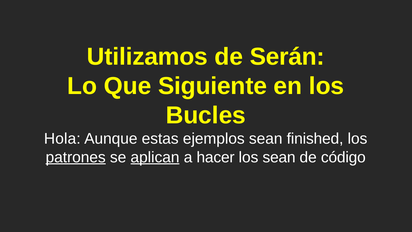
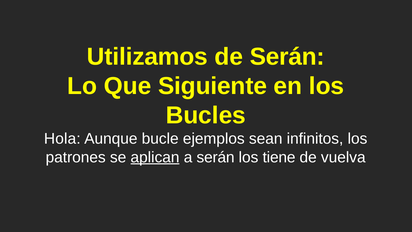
estas: estas -> bucle (160, 139)
finished: finished -> infinitos (315, 139)
patrones underline: present -> none (76, 157)
a hacer: hacer -> serán (216, 157)
los sean: sean -> tiene (279, 157)
código: código -> vuelva (343, 157)
